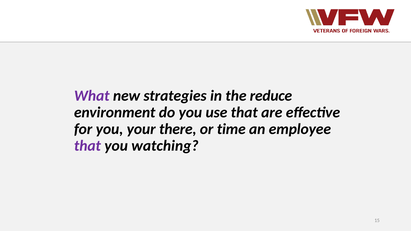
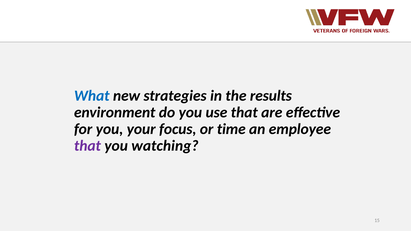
What colour: purple -> blue (92, 96)
reduce: reduce -> results (271, 96)
there: there -> focus (178, 129)
